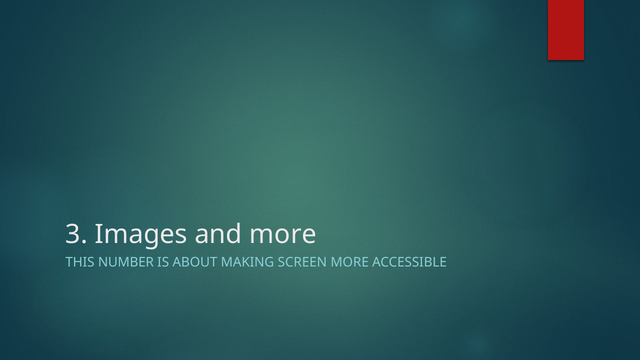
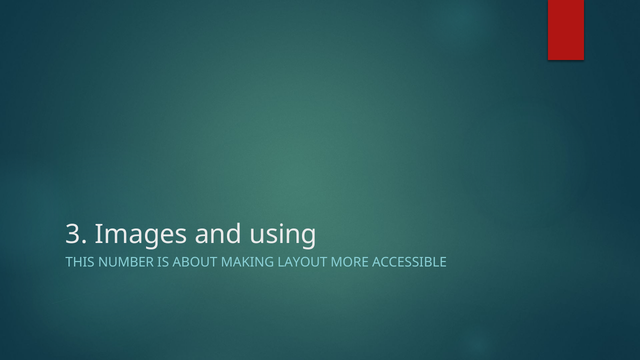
and more: more -> using (283, 234)
SCREEN: SCREEN -> LAYOUT (302, 262)
